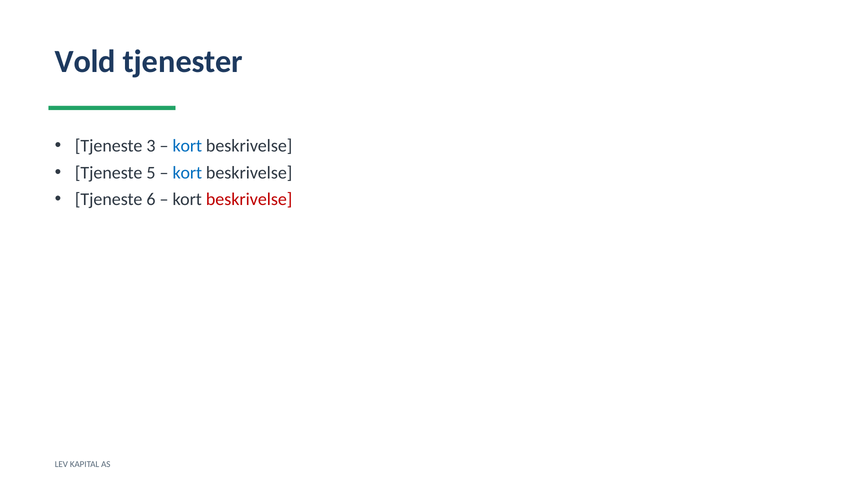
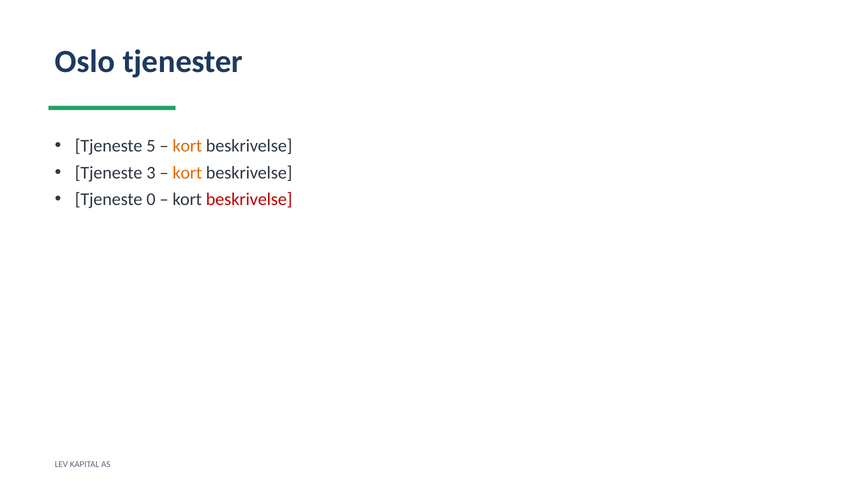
Vold: Vold -> Oslo (85, 61)
3: 3 -> 5 (151, 146)
kort colour: blue -> orange (187, 146)
5: 5 -> 3 (151, 173)
kort colour: blue -> orange (187, 173)
6: 6 -> 0 (151, 200)
